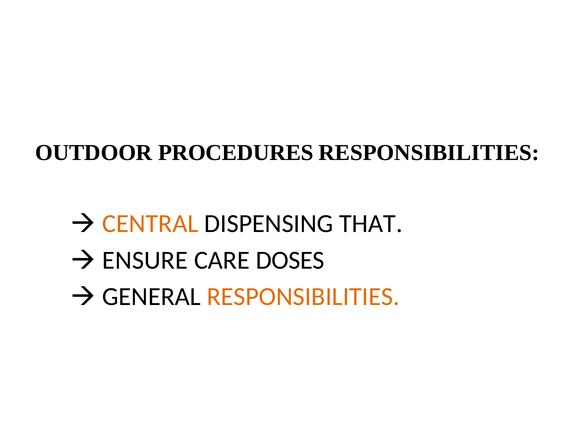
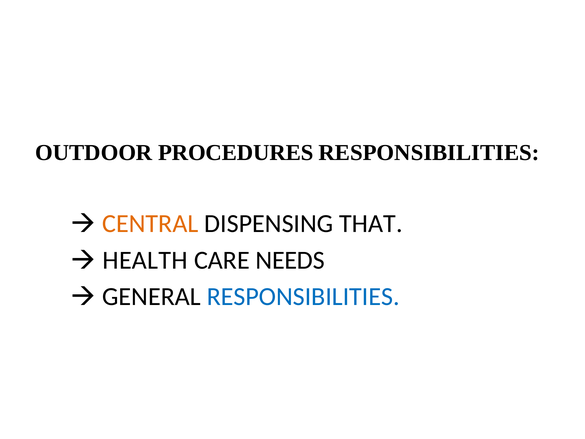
ENSURE: ENSURE -> HEALTH (145, 260)
DOSES: DOSES -> NEEDS (290, 260)
RESPONSIBILITIES colour: orange -> blue (303, 296)
